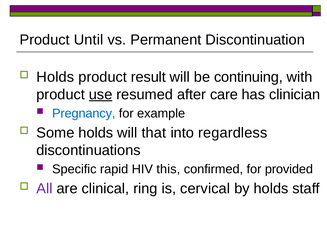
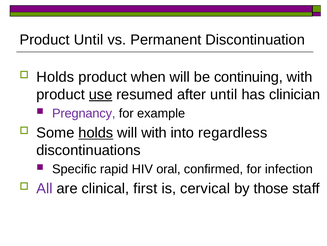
result: result -> when (148, 77)
after care: care -> until (224, 94)
Pregnancy colour: blue -> purple (84, 113)
holds underline: none -> present (96, 132)
will that: that -> with (154, 132)
this: this -> oral (168, 169)
provided: provided -> infection (289, 169)
ring: ring -> first (145, 188)
by holds: holds -> those (271, 188)
